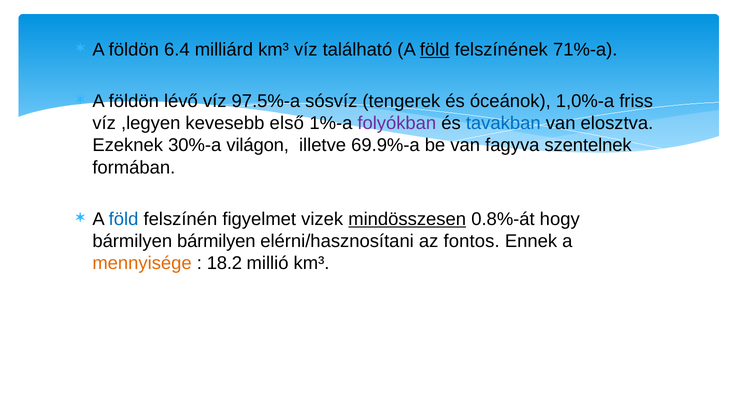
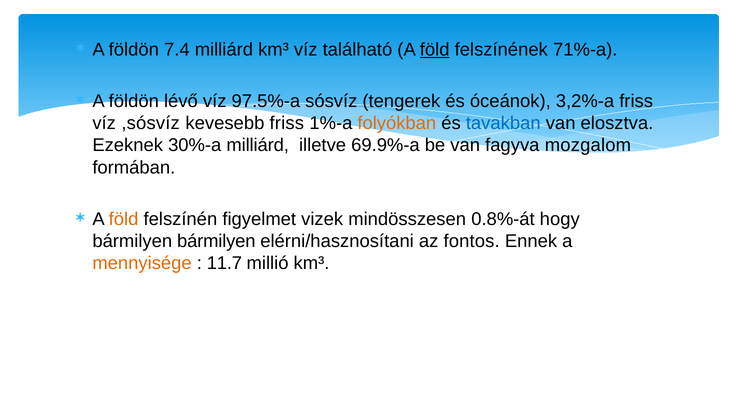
6.4: 6.4 -> 7.4 (177, 50)
1,0%-a: 1,0%-a -> 3,2%-a (585, 101)
,legyen: ,legyen -> ,sósvíz (151, 123)
kevesebb első: első -> friss (287, 123)
folyókban colour: purple -> orange (397, 123)
30%-a világon: világon -> milliárd (258, 146)
szentelnek: szentelnek -> mozgalom (588, 146)
föld colour: blue -> orange (124, 219)
mindösszesen underline: present -> none (407, 219)
18.2: 18.2 -> 11.7 (224, 263)
